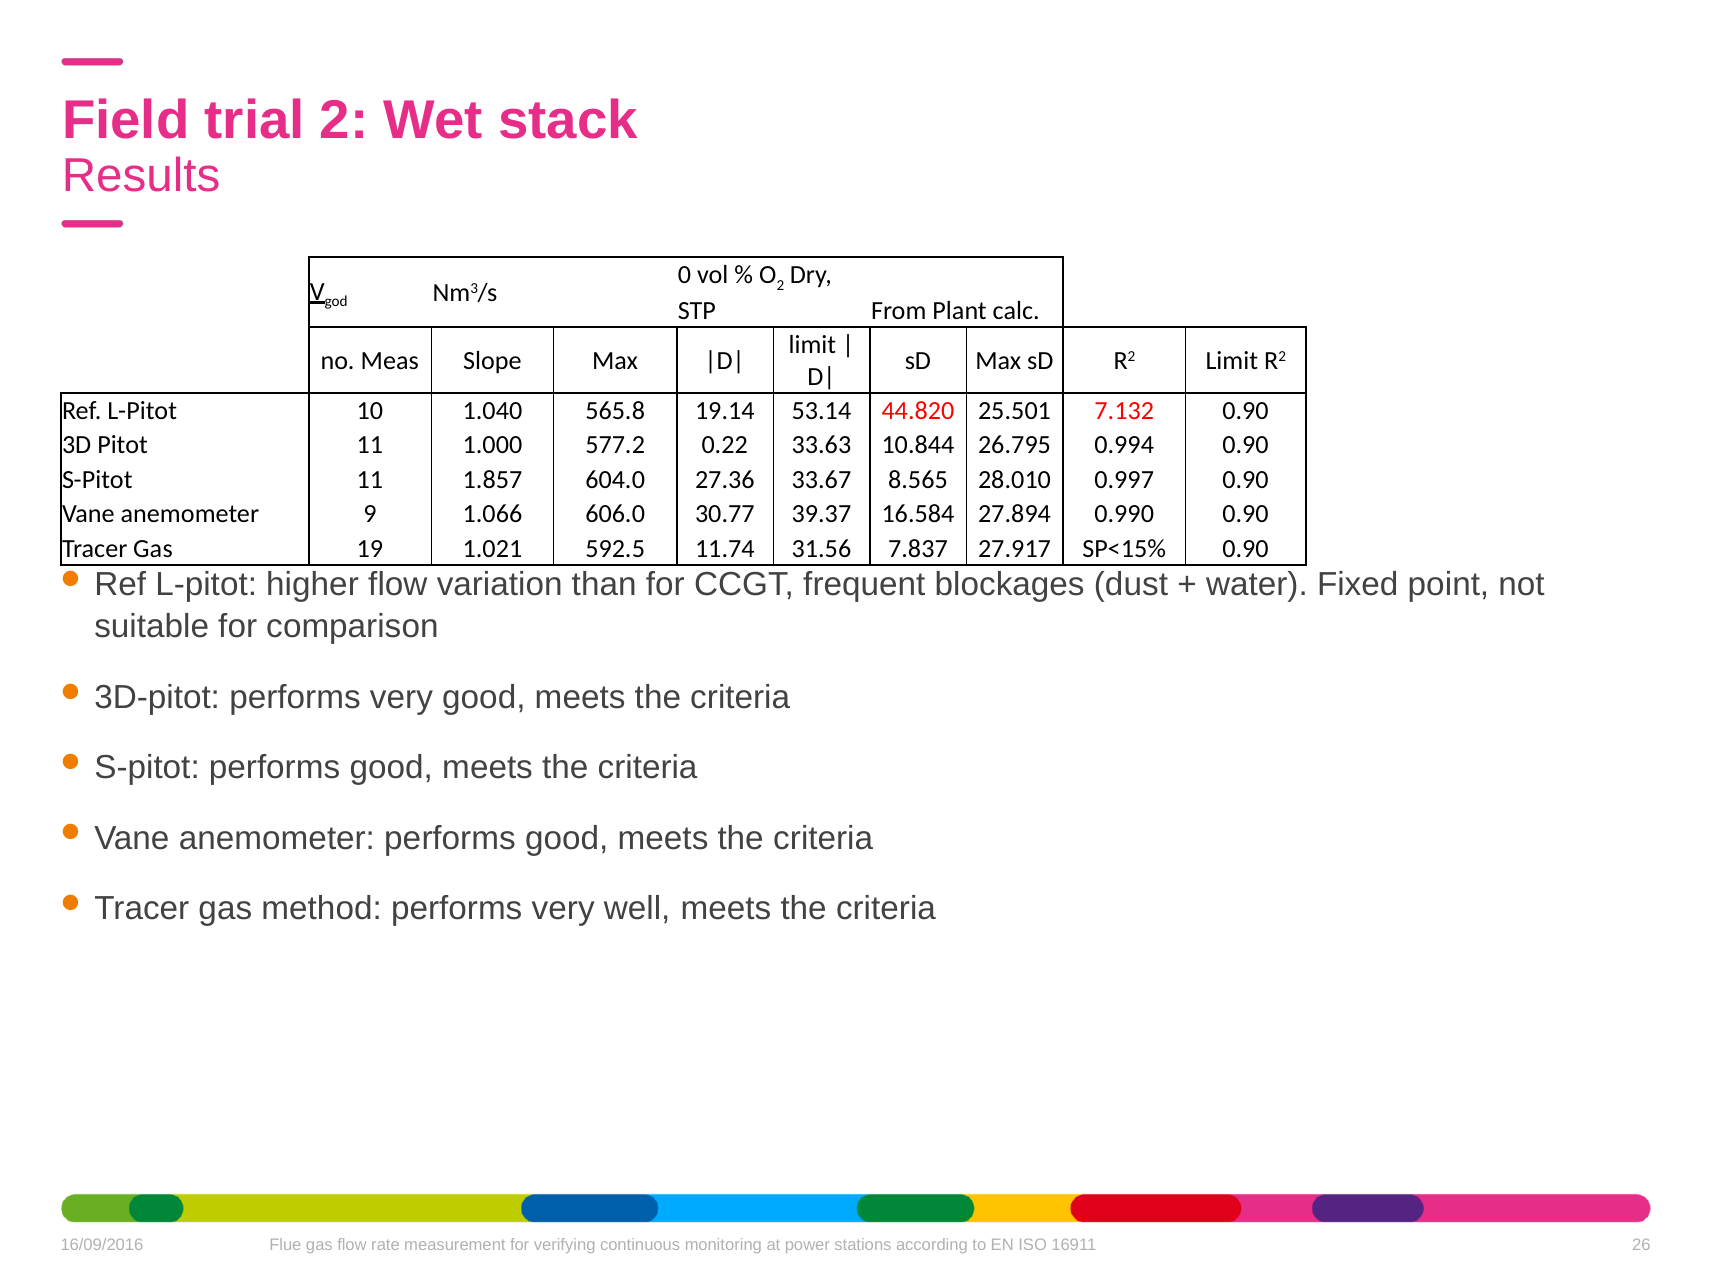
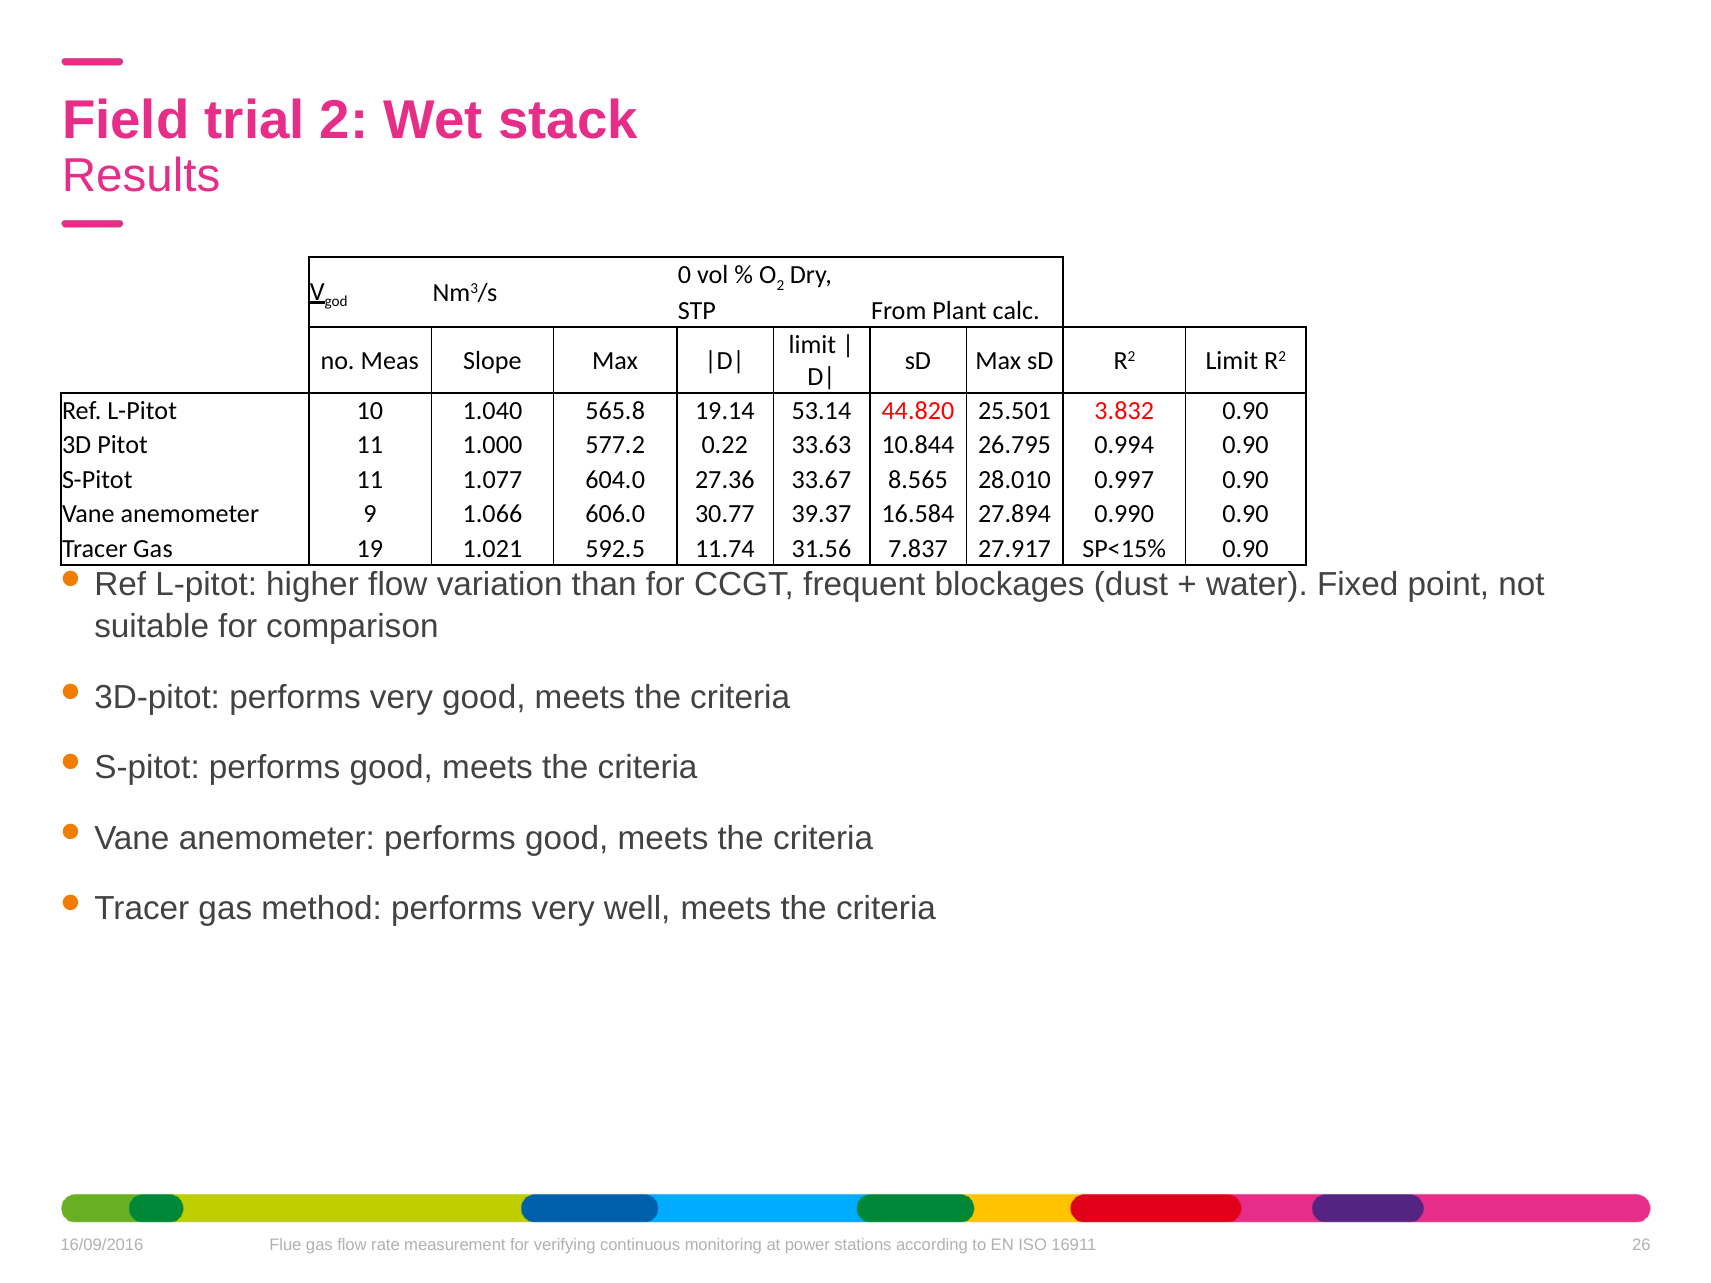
7.132: 7.132 -> 3.832 (1124, 411)
1.857: 1.857 -> 1.077 (493, 480)
